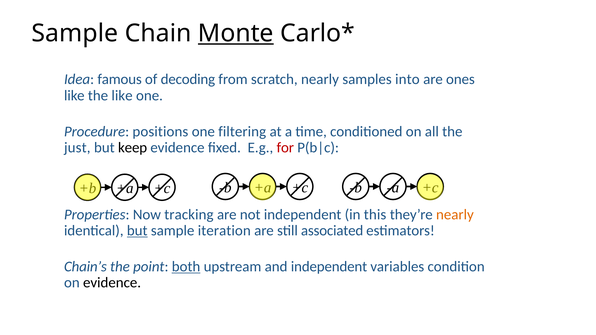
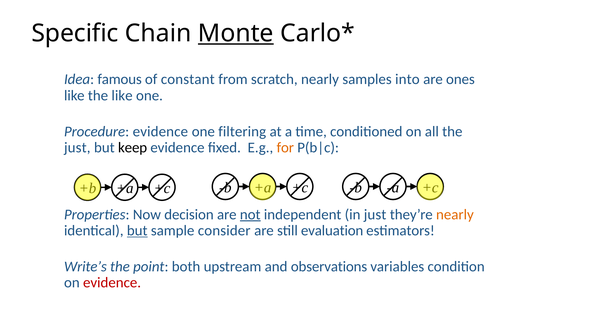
Sample: Sample -> Specific (75, 33)
decoding: decoding -> constant (188, 79)
Procedure positions: positions -> evidence (160, 132)
for colour: red -> orange (285, 148)
tracking: tracking -> decision (189, 215)
not underline: none -> present (250, 215)
in this: this -> just (375, 215)
iteration: iteration -> consider (224, 231)
associated: associated -> evaluation (332, 231)
Chain’s: Chain’s -> Write’s (85, 267)
both underline: present -> none (186, 267)
and independent: independent -> observations (329, 267)
evidence colour: black -> red (112, 283)
